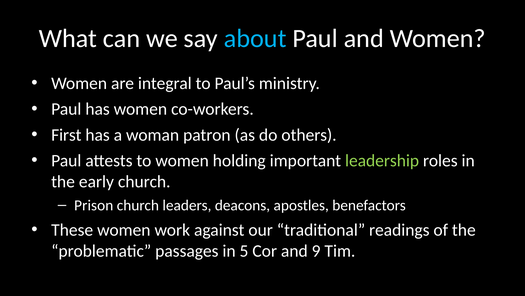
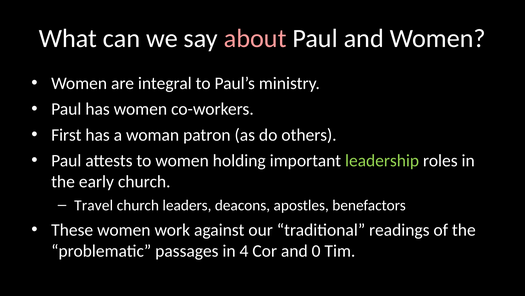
about colour: light blue -> pink (255, 38)
Prison: Prison -> Travel (94, 205)
5: 5 -> 4 (244, 250)
9: 9 -> 0 (316, 250)
